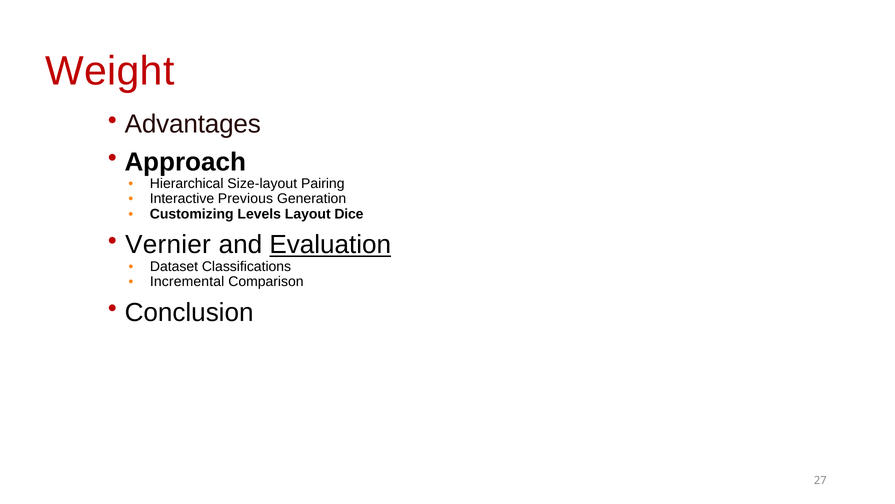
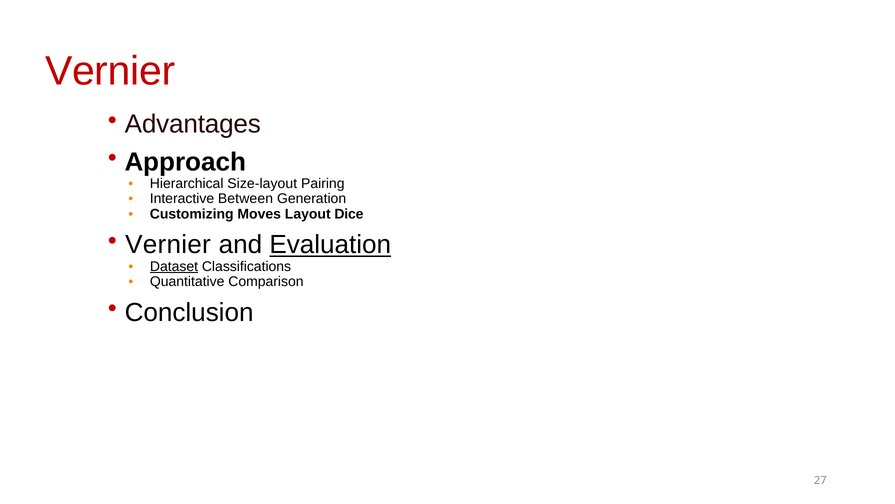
Weight: Weight -> Vernier (110, 71)
Previous: Previous -> Between (245, 199)
Levels: Levels -> Moves (259, 214)
Dataset underline: none -> present (174, 266)
Incremental: Incremental -> Quantitative (187, 281)
